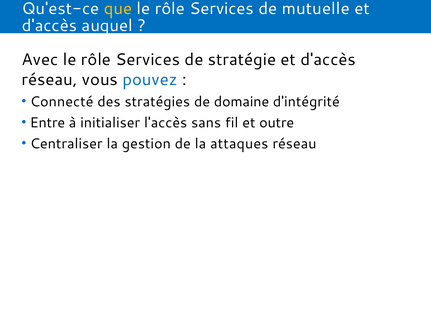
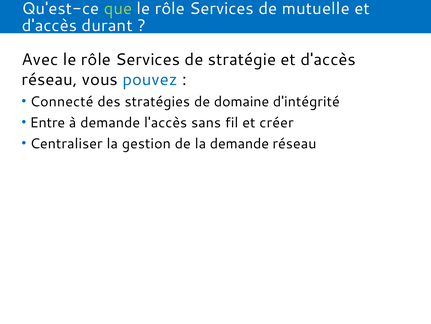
que colour: yellow -> light green (118, 8)
auquel: auquel -> durant (107, 26)
à initialiser: initialiser -> demande (110, 122)
outre: outre -> créer (277, 122)
la attaques: attaques -> demande (239, 143)
